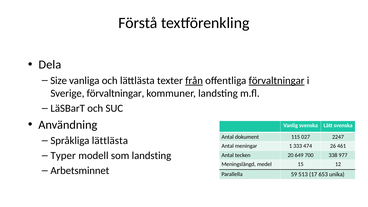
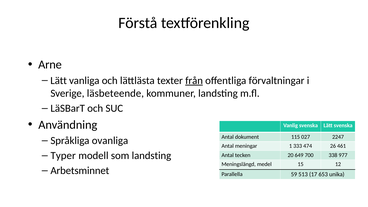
Dela: Dela -> Arne (50, 65)
Size: Size -> Lätt (59, 81)
förvaltningar underline: present -> none (277, 81)
Sverige förvaltningar: förvaltningar -> läsbeteende (115, 93)
Språkliga lättlästa: lättlästa -> ovanliga (110, 141)
